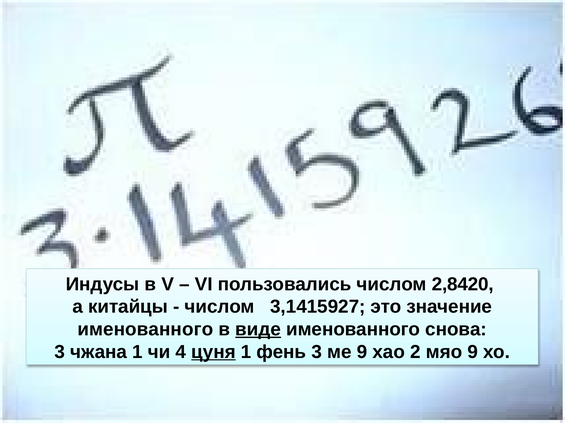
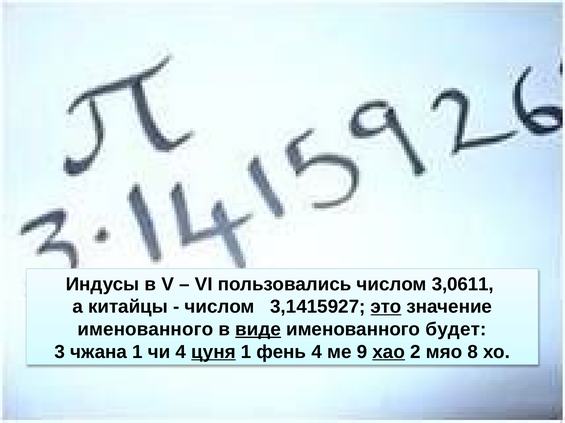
2,8420: 2,8420 -> 3,0611 (463, 285)
это underline: none -> present (386, 307)
снова: снова -> будет (456, 330)
фень 3: 3 -> 4 (317, 352)
хао underline: none -> present (389, 352)
мяо 9: 9 -> 8 (473, 352)
